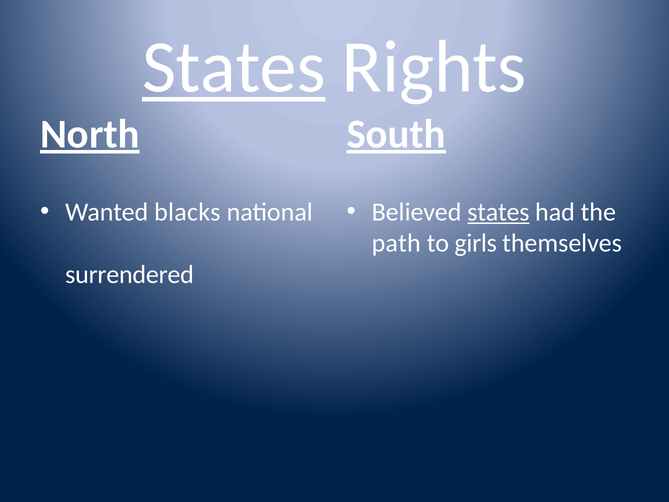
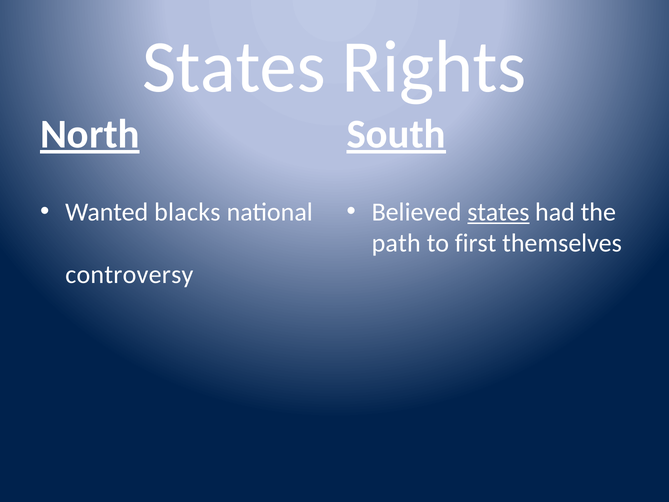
States underline: present -> none (234, 67)
girls: girls -> first (476, 243)
surrendered: surrendered -> controversy (129, 274)
